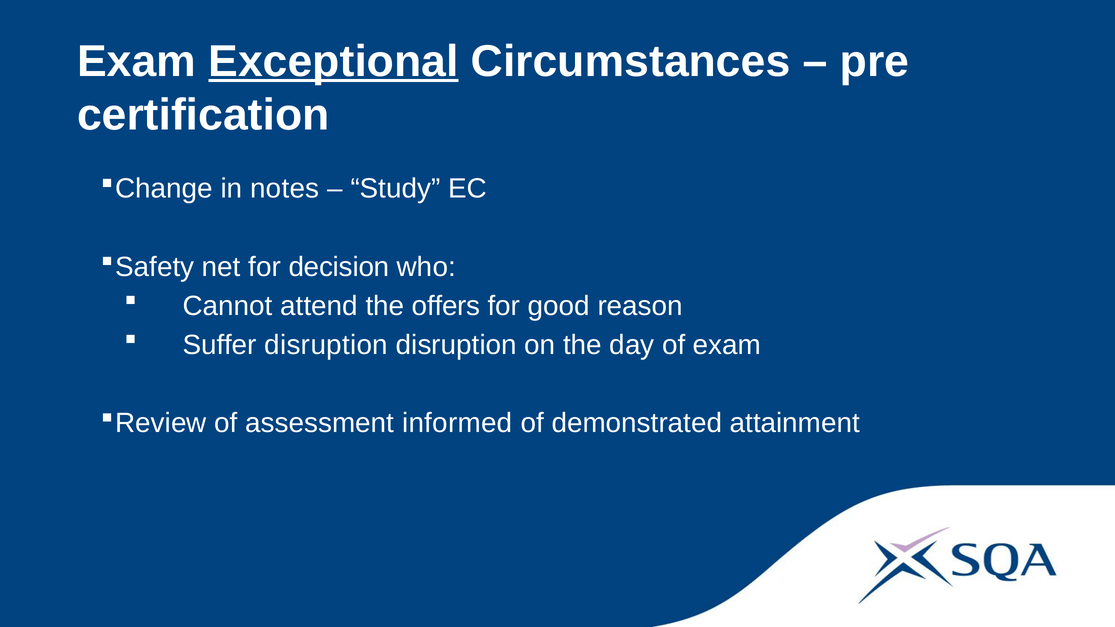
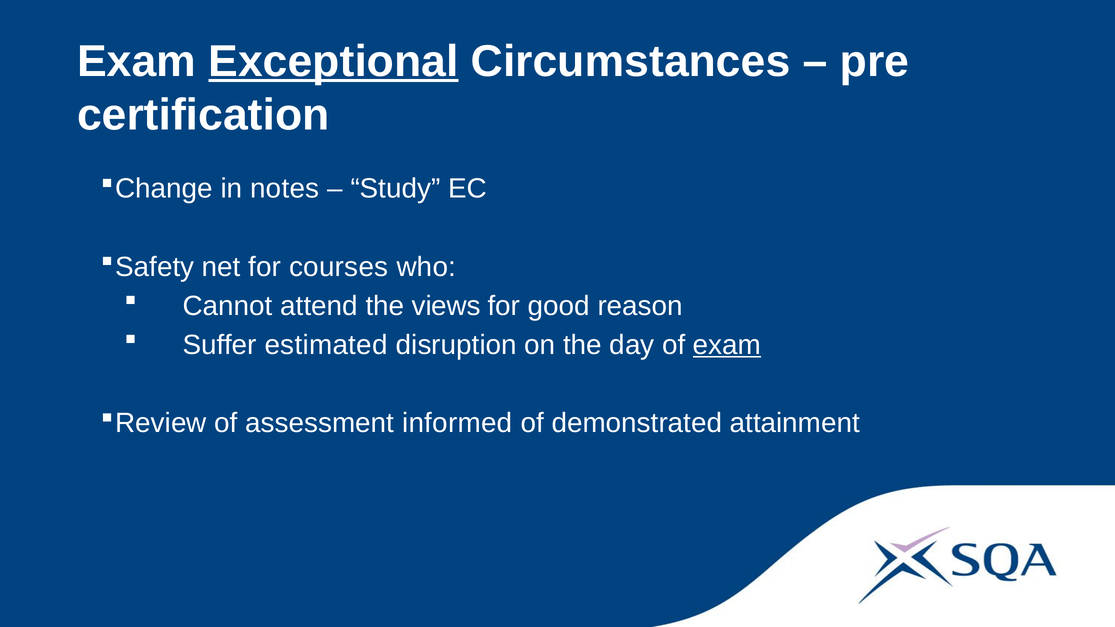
decision: decision -> courses (339, 267)
offers: offers -> views (446, 306)
Suffer disruption: disruption -> estimated (326, 345)
exam underline: none -> present (727, 345)
